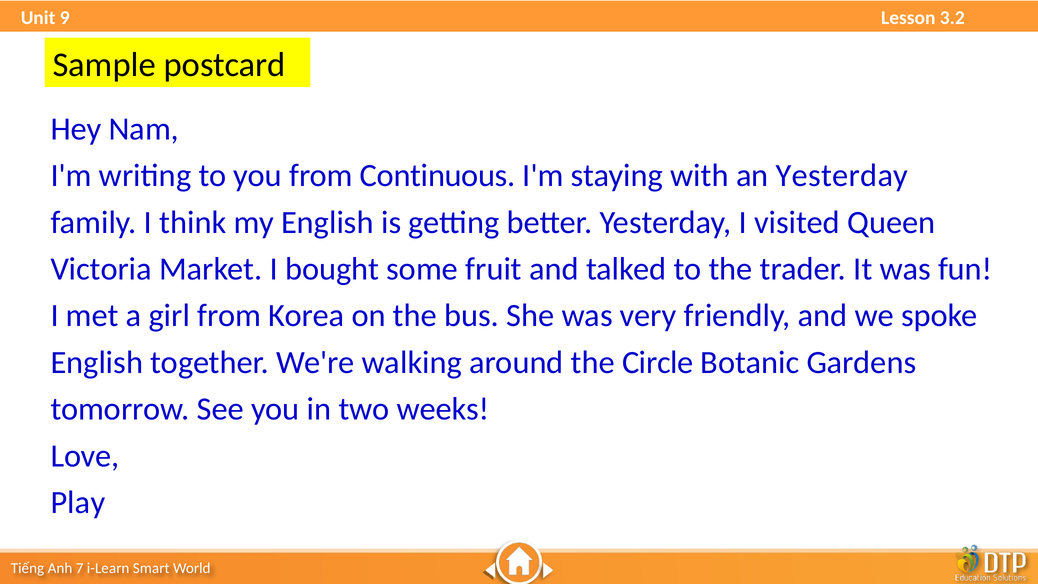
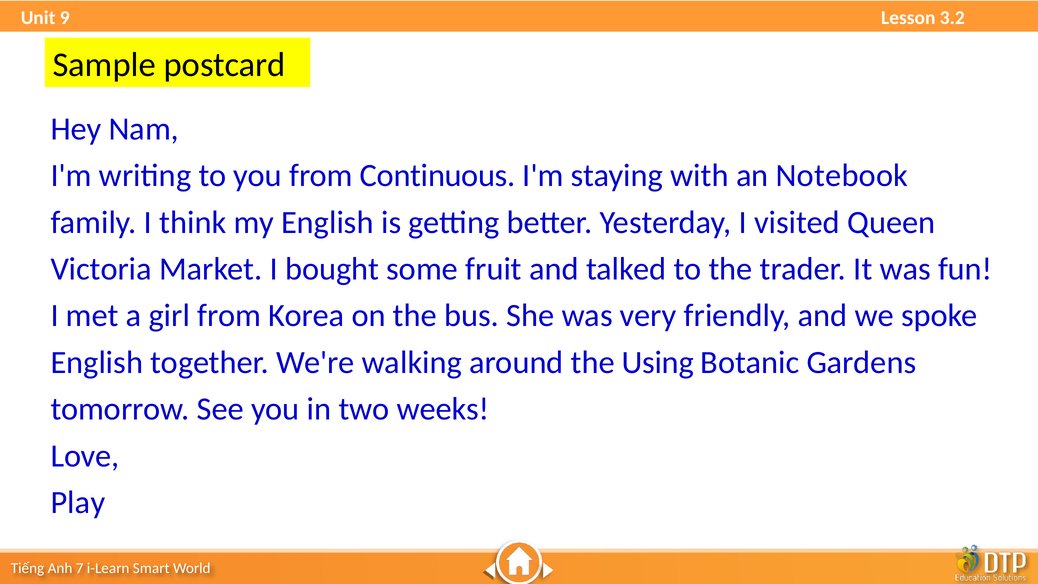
an Yesterday: Yesterday -> Notebook (842, 176)
Circle: Circle -> Using (658, 362)
